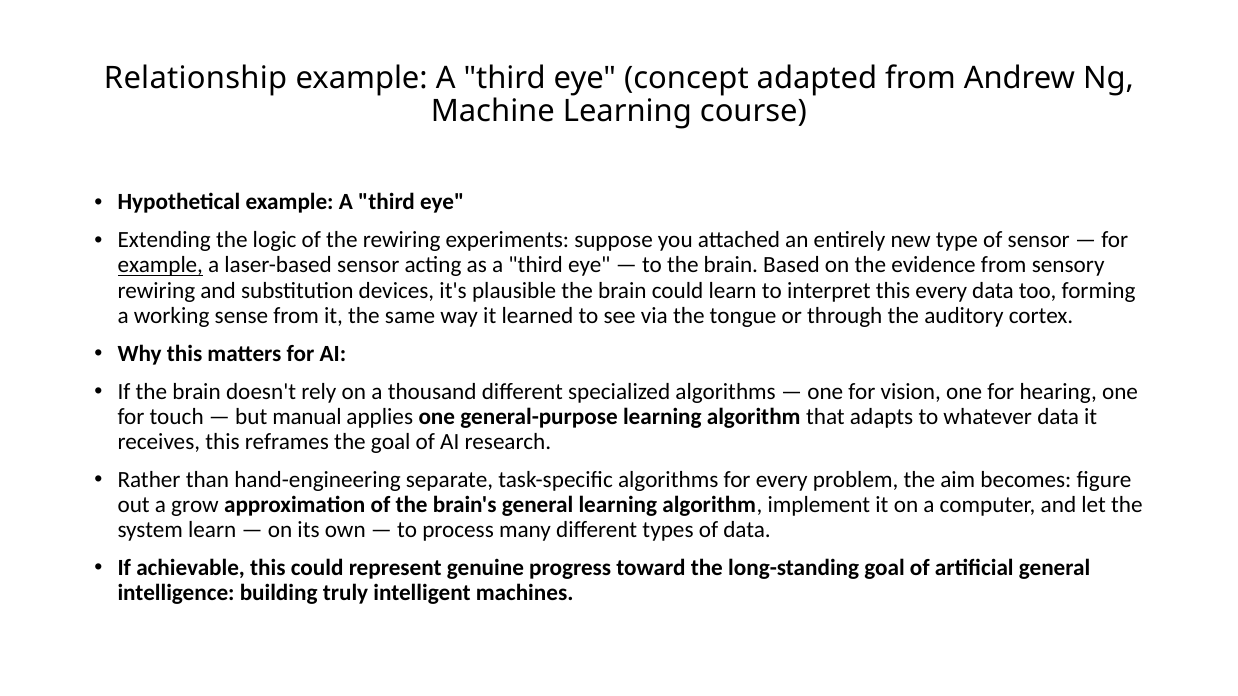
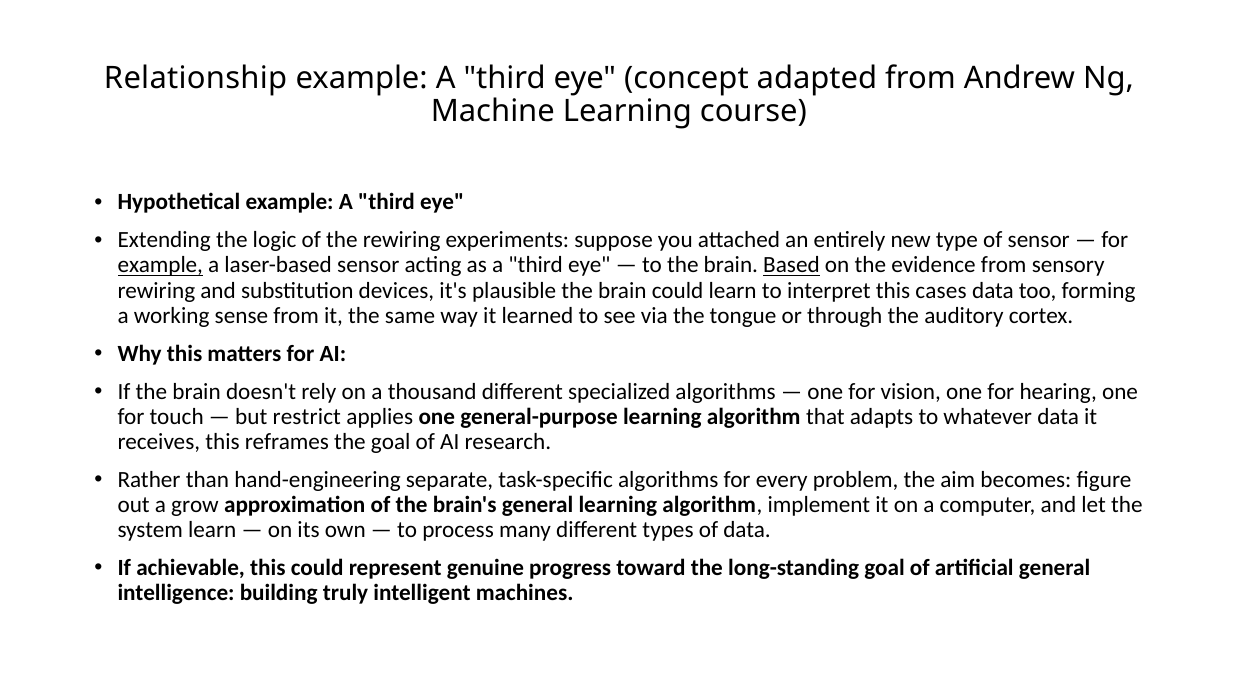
Based underline: none -> present (791, 265)
this every: every -> cases (941, 291)
manual: manual -> restrict (307, 417)
